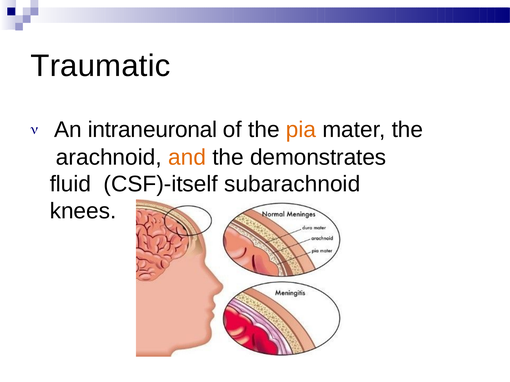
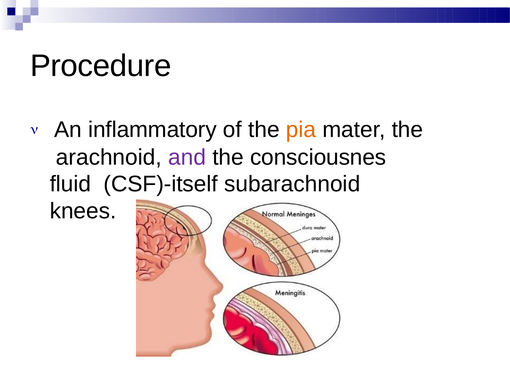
Traumatic: Traumatic -> Procedure (101, 66)
intraneuronal: intraneuronal -> inflammatory (152, 130)
and colour: orange -> purple (187, 157)
demonstrates: demonstrates -> consciousnes (318, 157)
